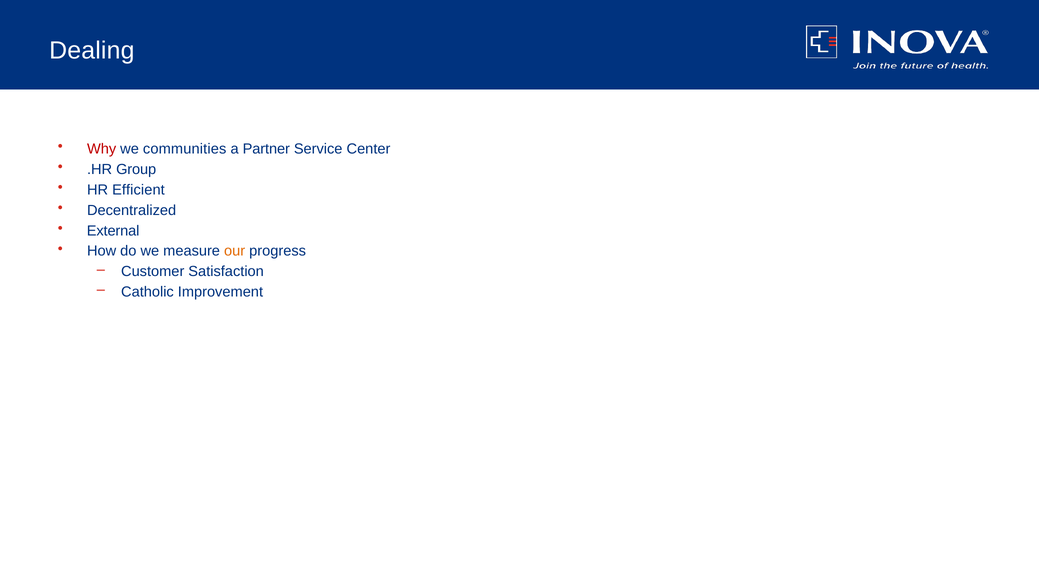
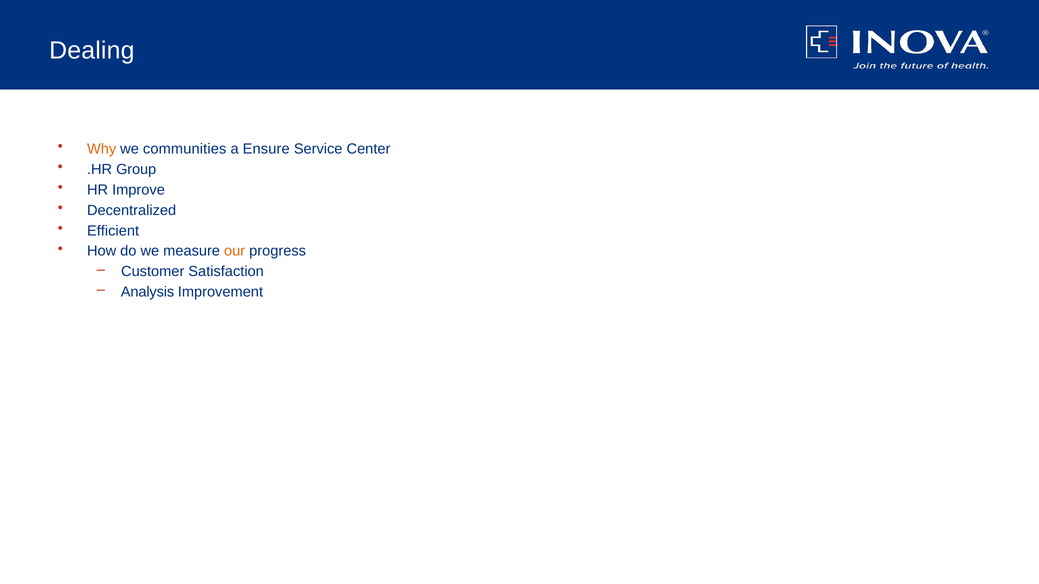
Why colour: red -> orange (102, 149)
Partner: Partner -> Ensure (266, 149)
Efficient: Efficient -> Improve (139, 190)
External: External -> Efficient (113, 231)
Catholic: Catholic -> Analysis (148, 292)
